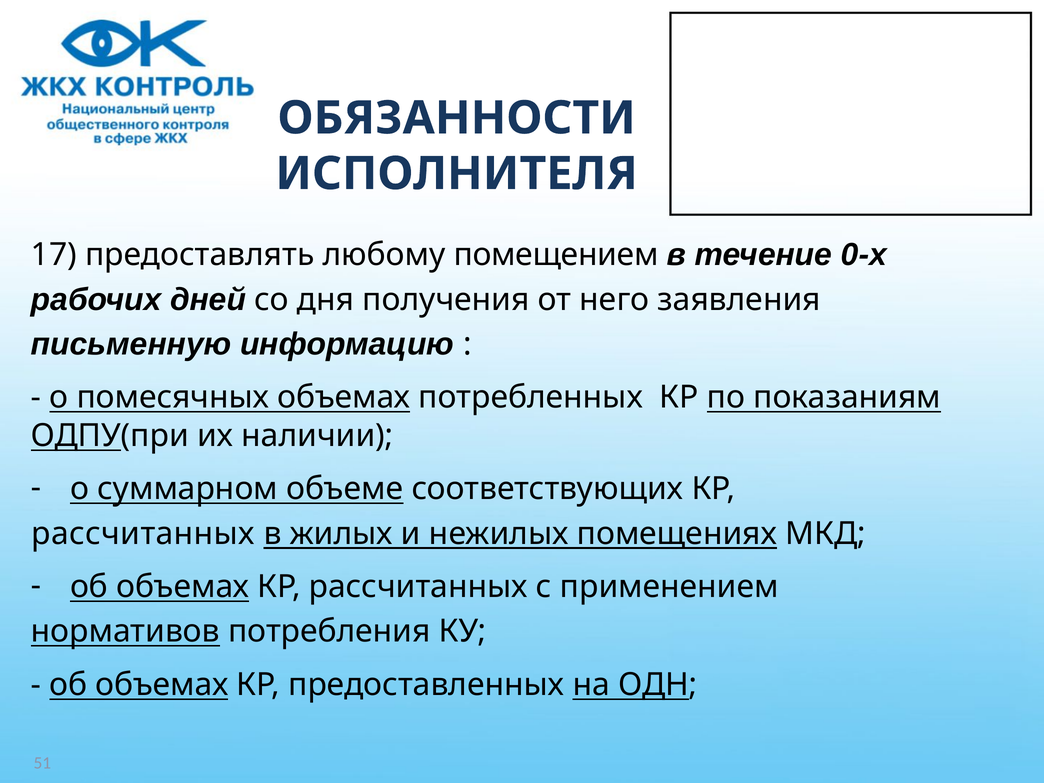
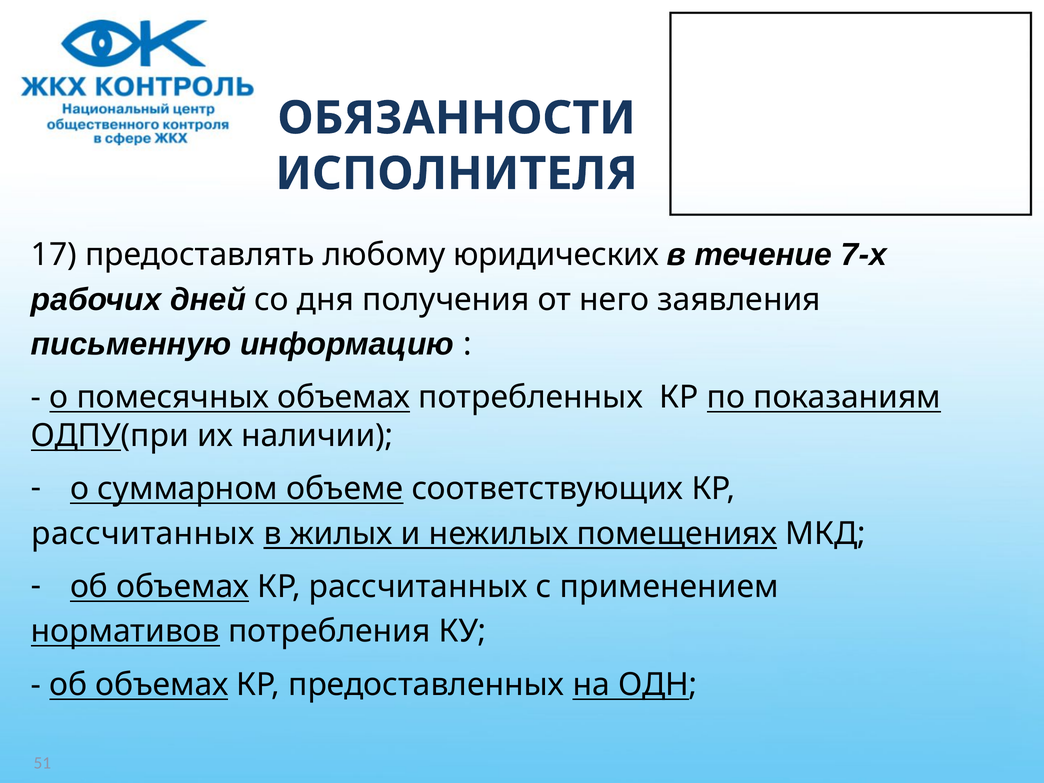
помещением: помещением -> юридических (556, 255)
0-х: 0-х -> 7-х (864, 255)
